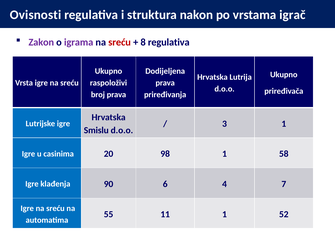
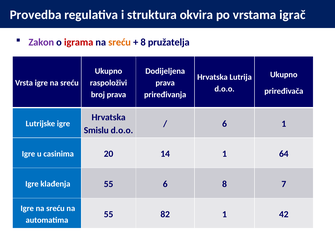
Ovisnosti: Ovisnosti -> Provedba (36, 15)
nakon: nakon -> okvira (196, 15)
igrama colour: purple -> red (79, 42)
sreću colour: red -> orange (120, 42)
8 regulativa: regulativa -> pružatelja (169, 42)
3: 3 -> 6 (225, 124)
98: 98 -> 14 (165, 154)
58: 58 -> 64 (284, 154)
klađenja 90: 90 -> 55 (109, 184)
6 4: 4 -> 8 (225, 184)
11: 11 -> 82 (165, 214)
52: 52 -> 42 (284, 214)
